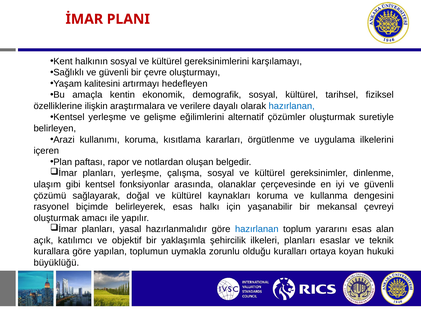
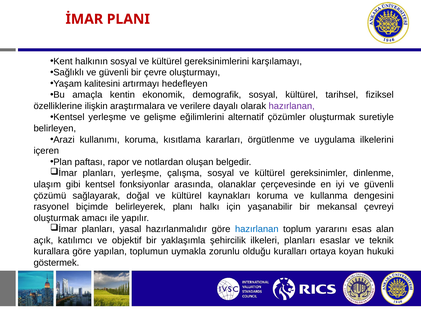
hazırlanan colour: blue -> purple (292, 106)
belirleyerek esas: esas -> planı (183, 207)
büyüklüğü: büyüklüğü -> göstermek (56, 263)
